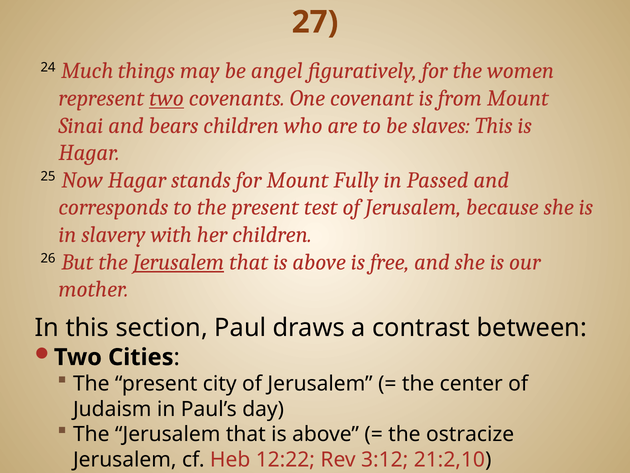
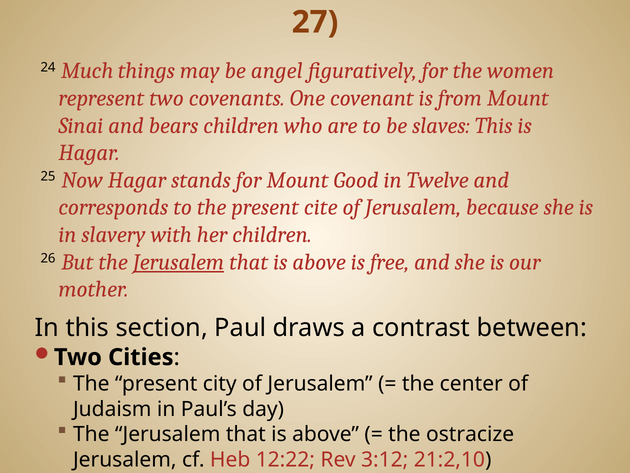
two underline: present -> none (166, 98)
Fully: Fully -> Good (356, 180)
Passed: Passed -> Twelve (438, 180)
test: test -> cite (321, 207)
